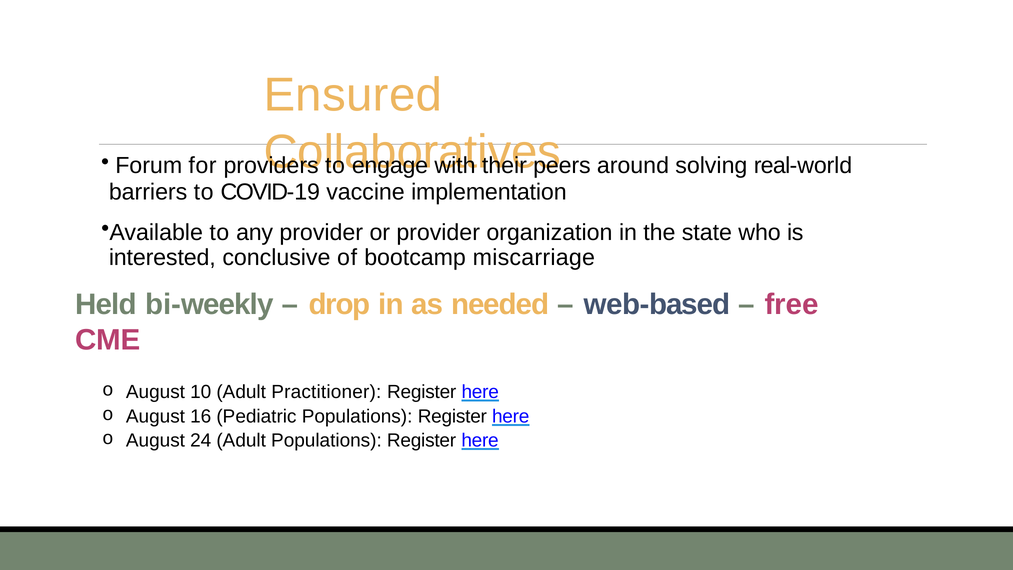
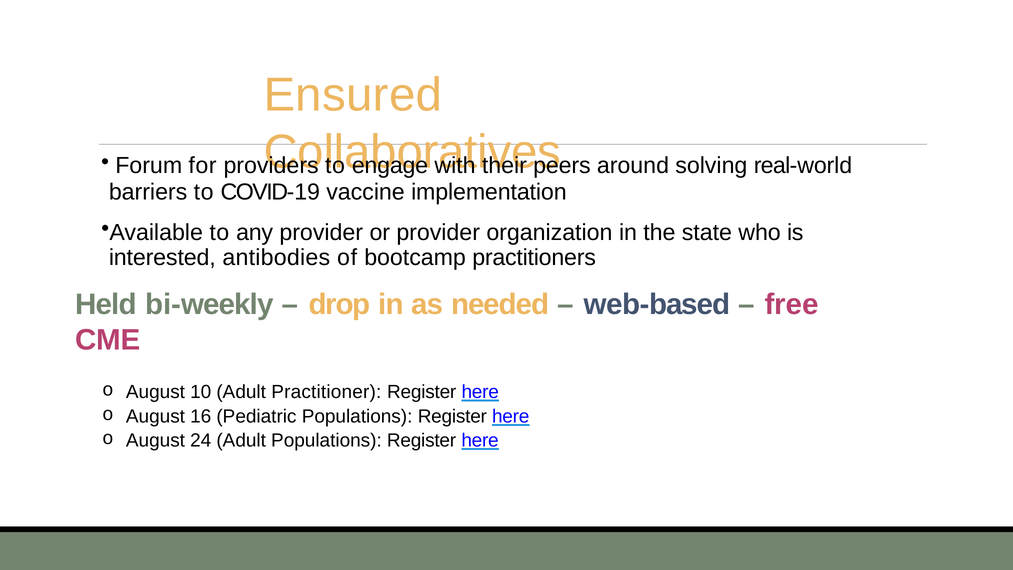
conclusive: conclusive -> antibodies (276, 258)
miscarriage: miscarriage -> practitioners (534, 258)
